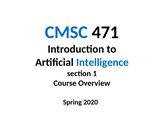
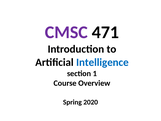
CMSC colour: blue -> purple (66, 32)
